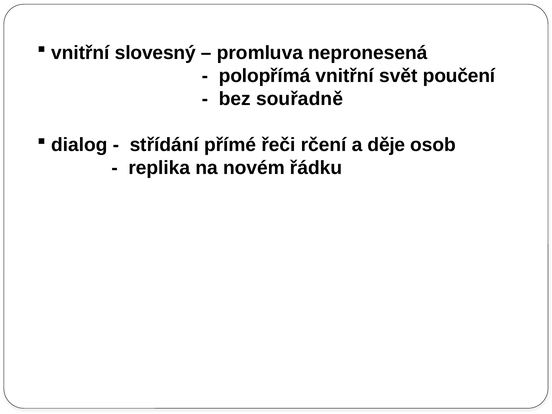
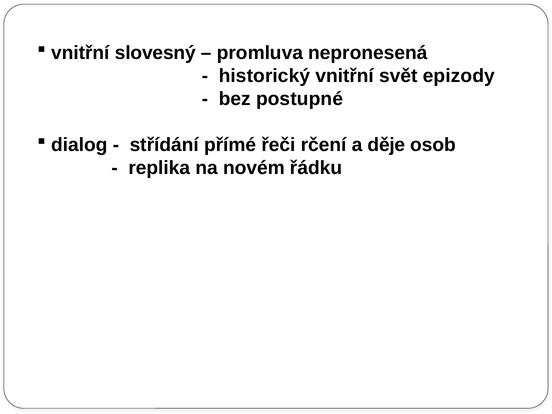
polopřímá: polopřímá -> historický (264, 76)
poučení: poučení -> epizody (459, 76)
souřadně: souřadně -> postupné (300, 99)
